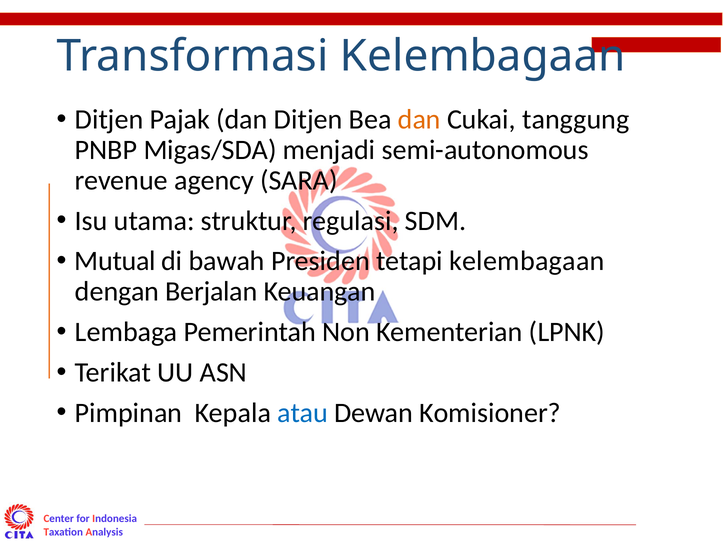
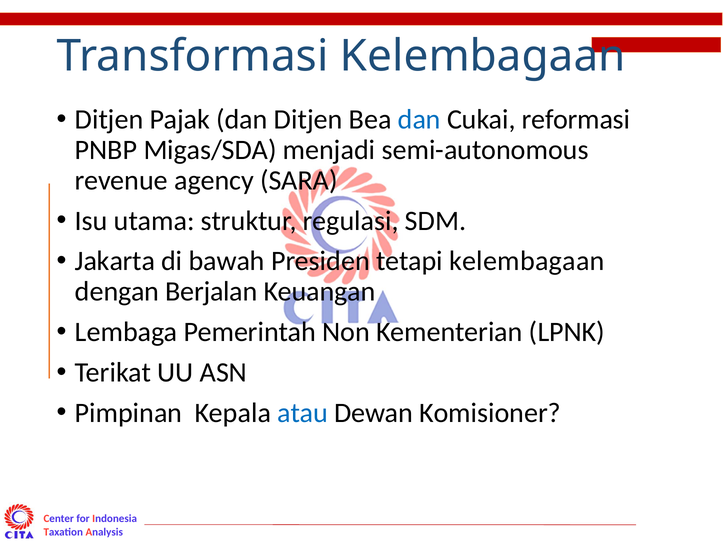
dan colour: orange -> blue (419, 120)
tanggung: tanggung -> reformasi (576, 120)
Mutual: Mutual -> Jakarta (115, 261)
